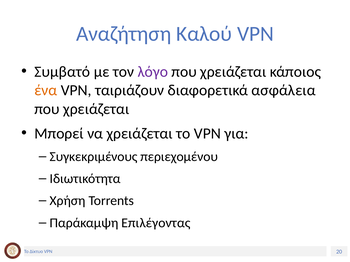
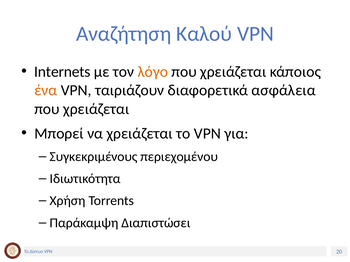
Συμβατό: Συμβατό -> Internets (62, 72)
λόγο colour: purple -> orange (153, 72)
Επιλέγοντας: Επιλέγοντας -> Διαπιστώσει (156, 223)
